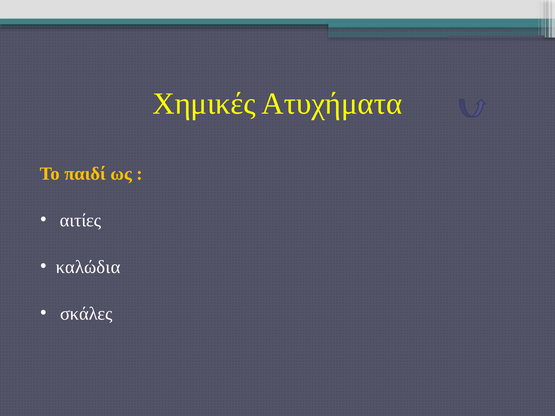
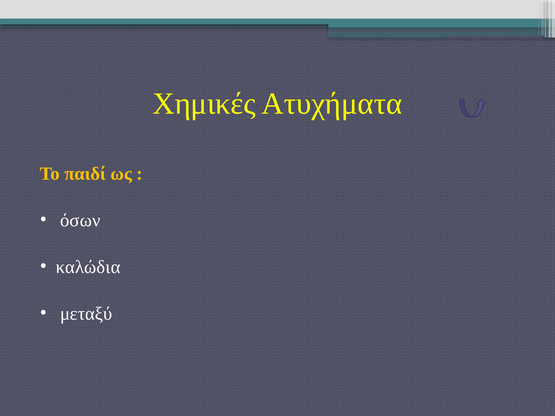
αιτίες: αιτίες -> όσων (80, 221)
σκάλες: σκάλες -> μεταξύ (86, 314)
